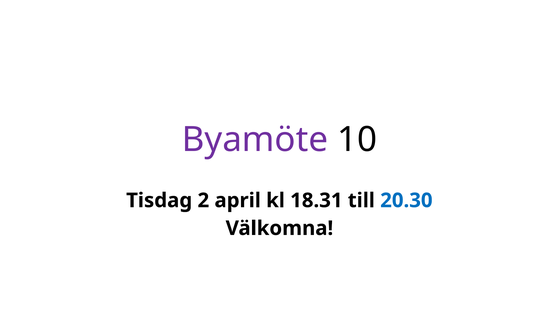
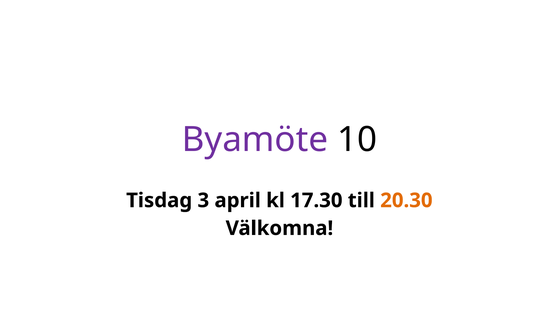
2: 2 -> 3 (203, 201)
18.31: 18.31 -> 17.30 (316, 201)
20.30 colour: blue -> orange (406, 201)
